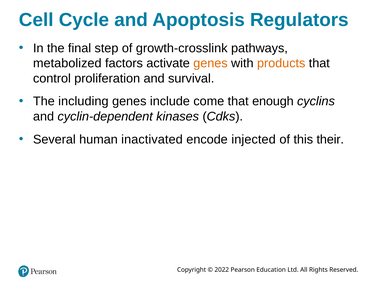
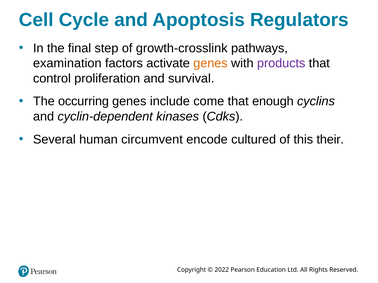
metabolized: metabolized -> examination (67, 63)
products colour: orange -> purple (281, 63)
including: including -> occurring (83, 102)
inactivated: inactivated -> circumvent (152, 140)
injected: injected -> cultured (254, 140)
